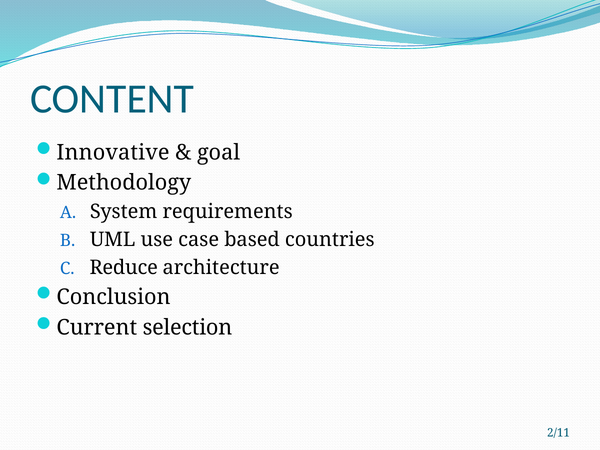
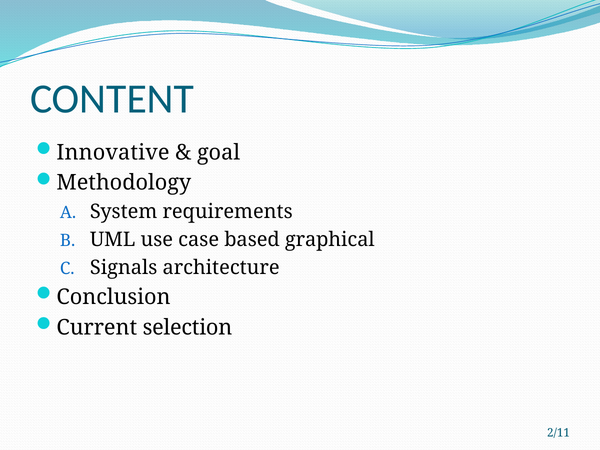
countries: countries -> graphical (330, 240)
Reduce: Reduce -> Signals (124, 268)
